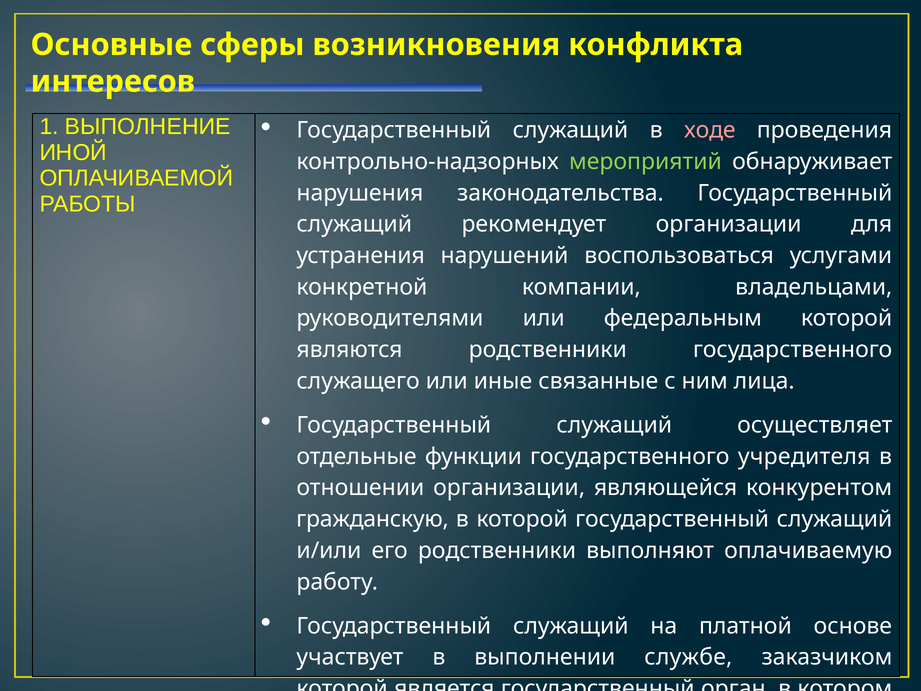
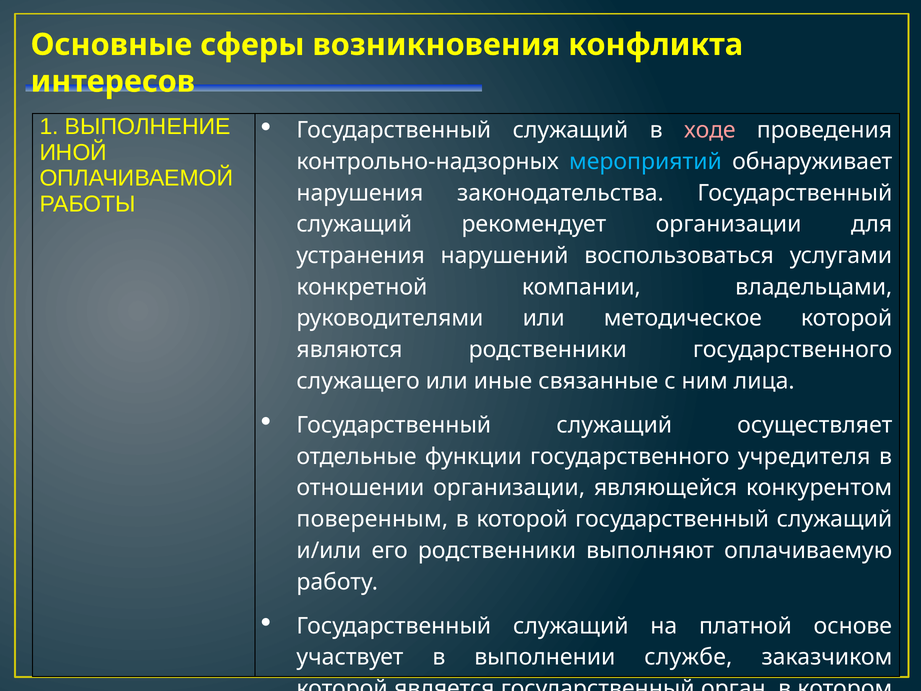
мероприятий colour: light green -> light blue (645, 162)
федеральным: федеральным -> методическое (683, 318)
гражданскую: гражданскую -> поверенным (372, 519)
